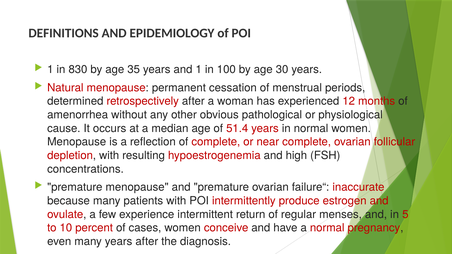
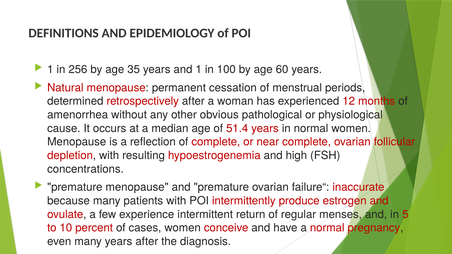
830: 830 -> 256 (78, 70)
30: 30 -> 60 (282, 70)
